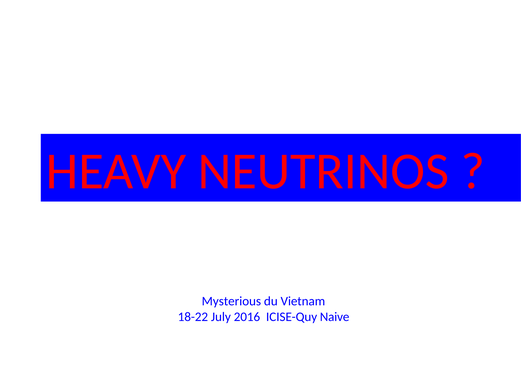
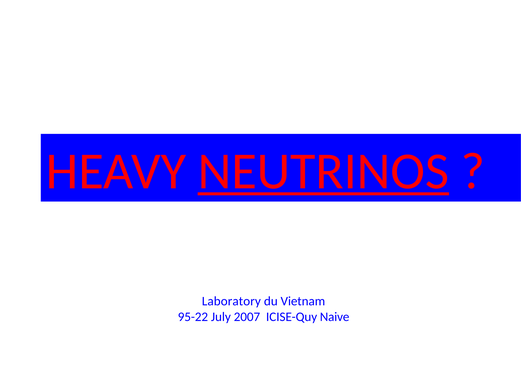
NEUTRINOS underline: none -> present (323, 171)
Mysterious: Mysterious -> Laboratory (231, 301)
18-22: 18-22 -> 95-22 (193, 317)
2016: 2016 -> 2007 (247, 317)
